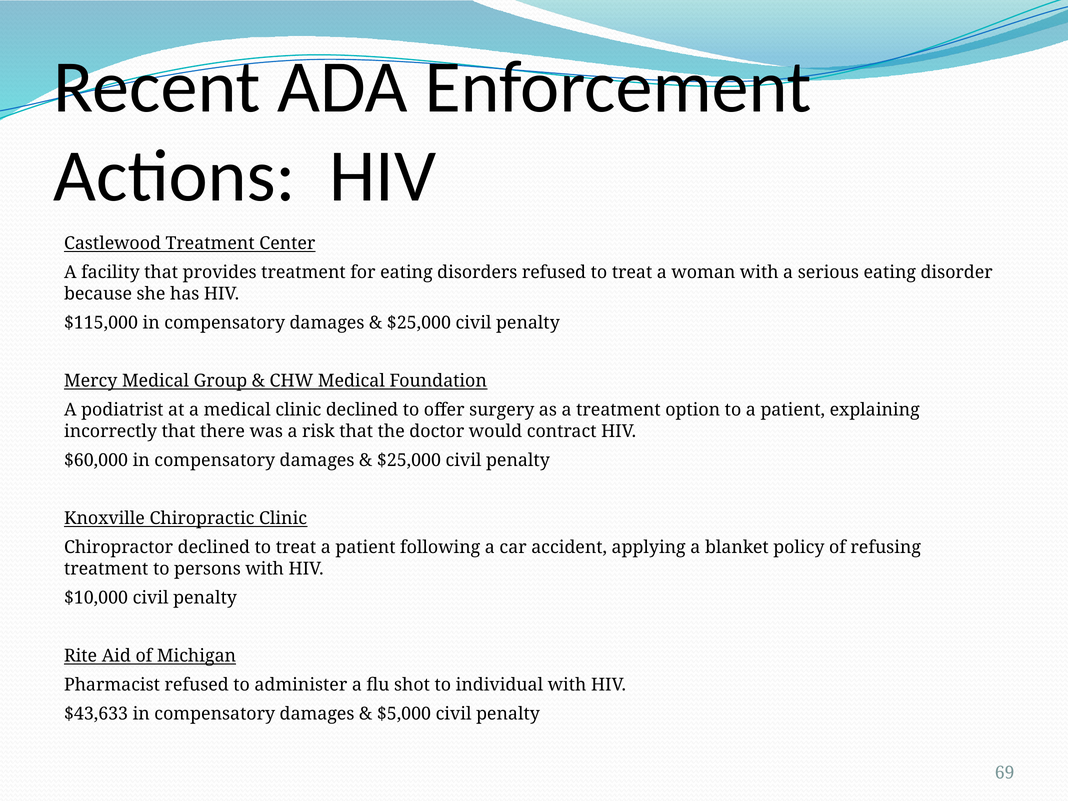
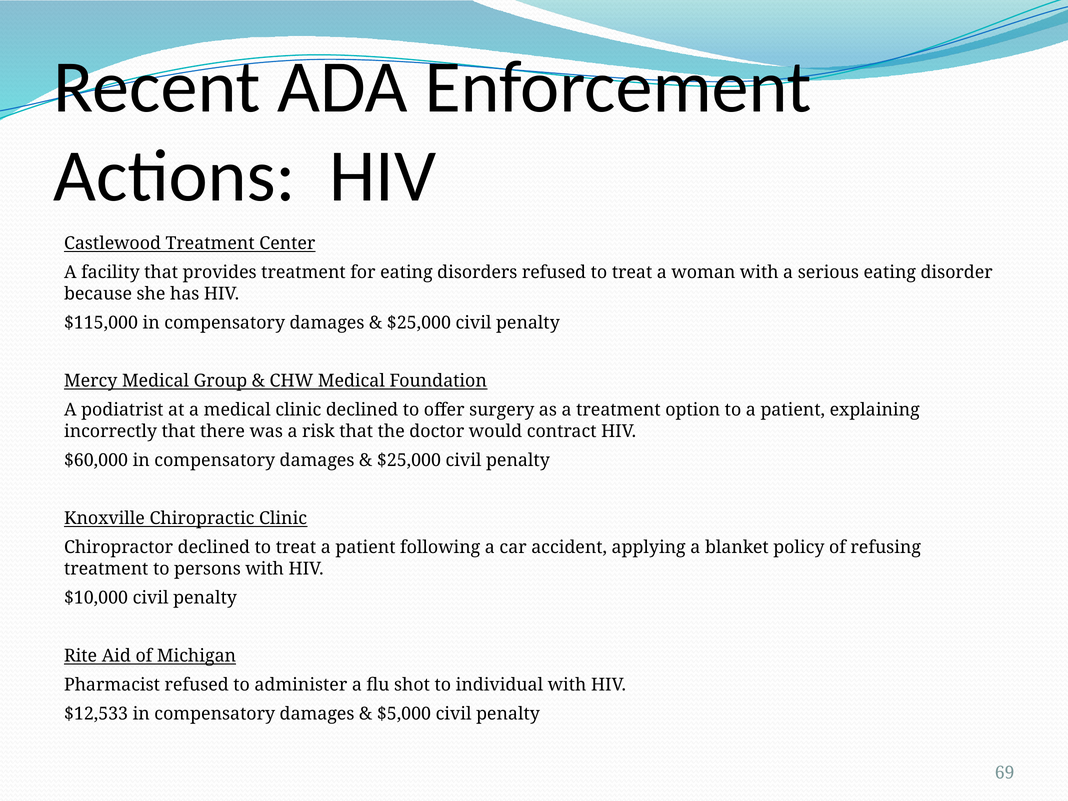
$43,633: $43,633 -> $12,533 (96, 714)
